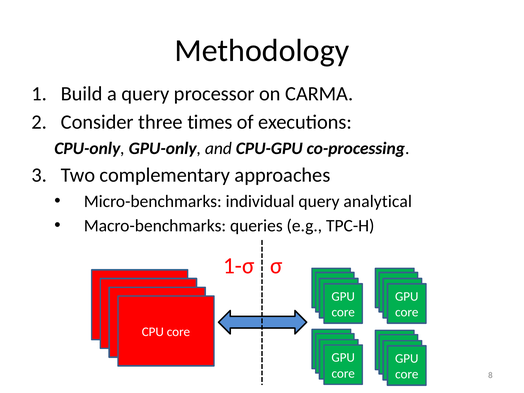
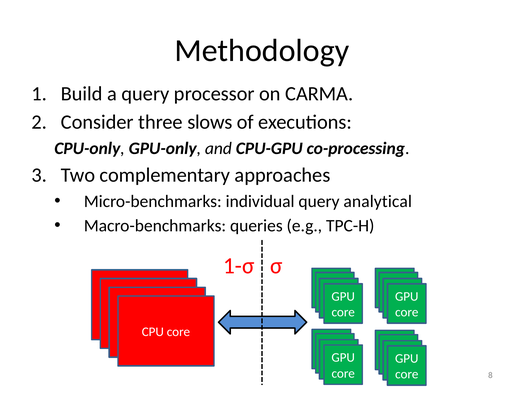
times: times -> slows (210, 122)
